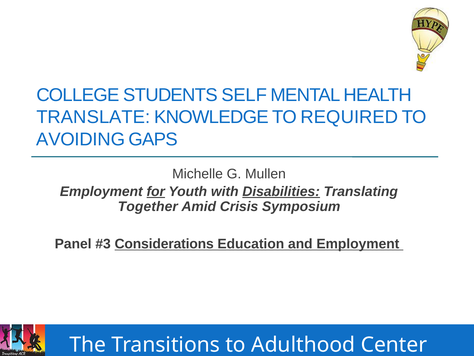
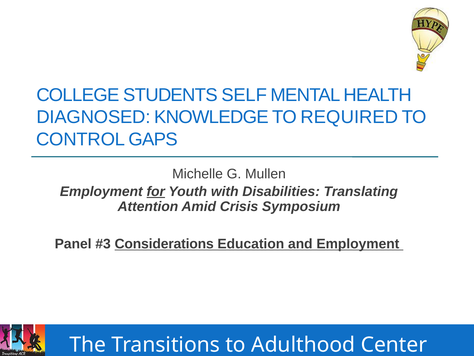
TRANSLATE: TRANSLATE -> DIAGNOSED (93, 117)
AVOIDING: AVOIDING -> CONTROL (81, 139)
Disabilities underline: present -> none (281, 191)
Together: Together -> Attention (148, 206)
